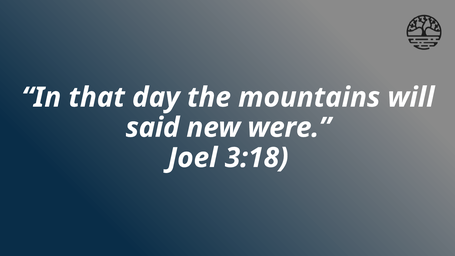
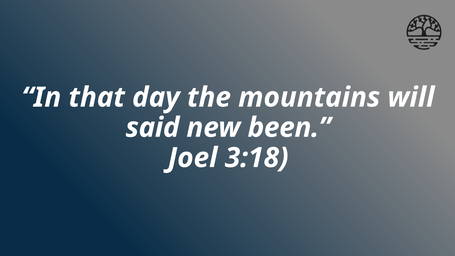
were: were -> been (289, 128)
